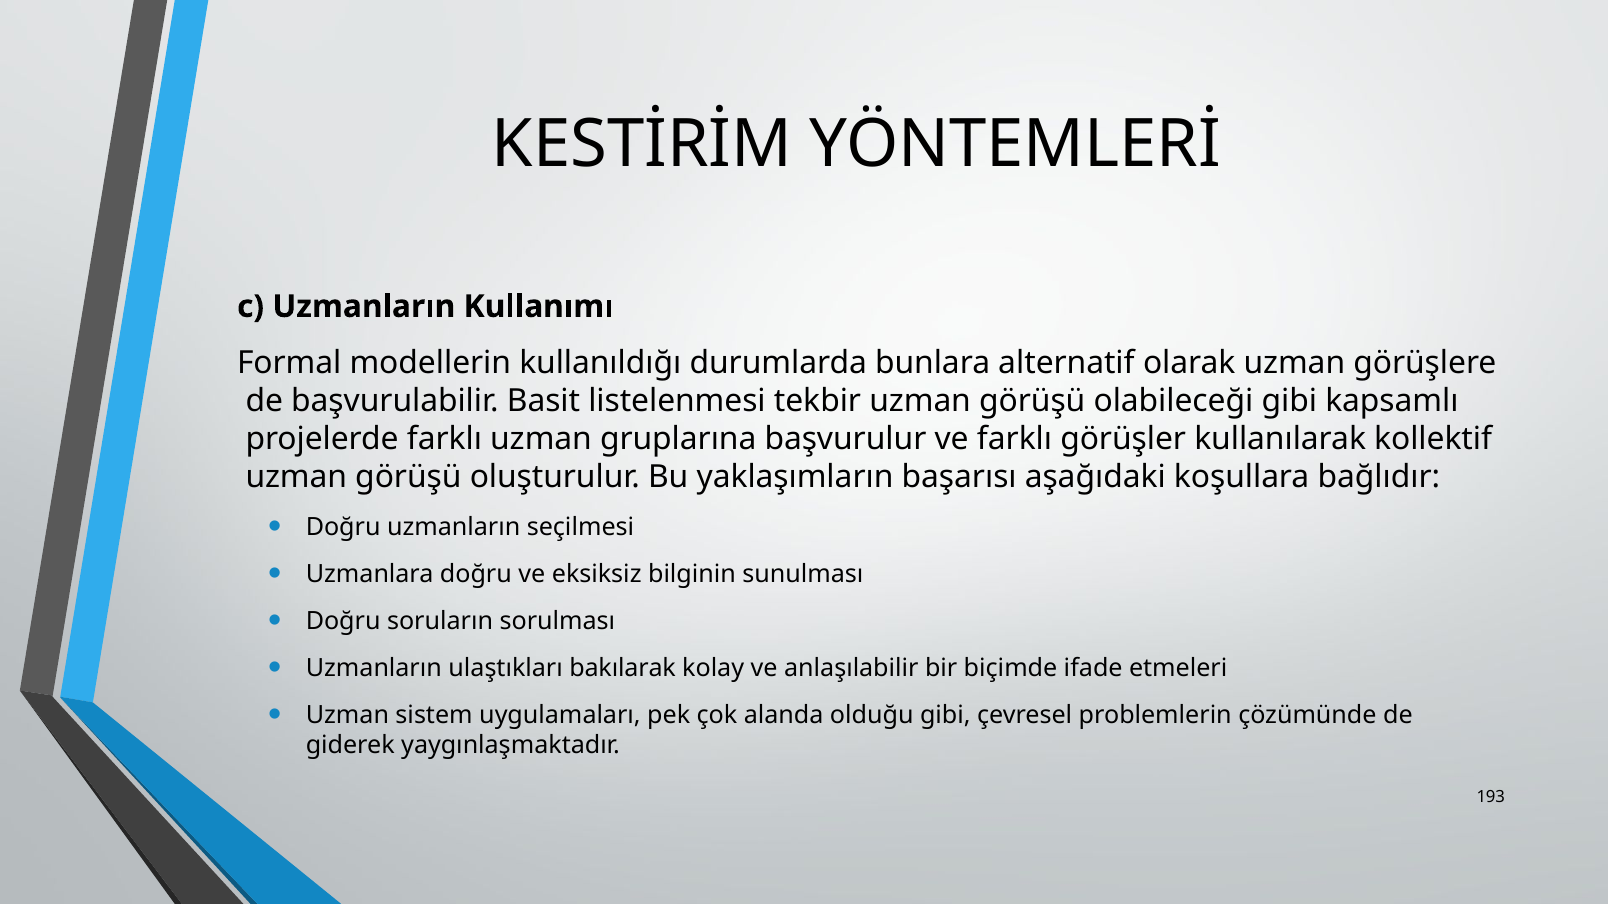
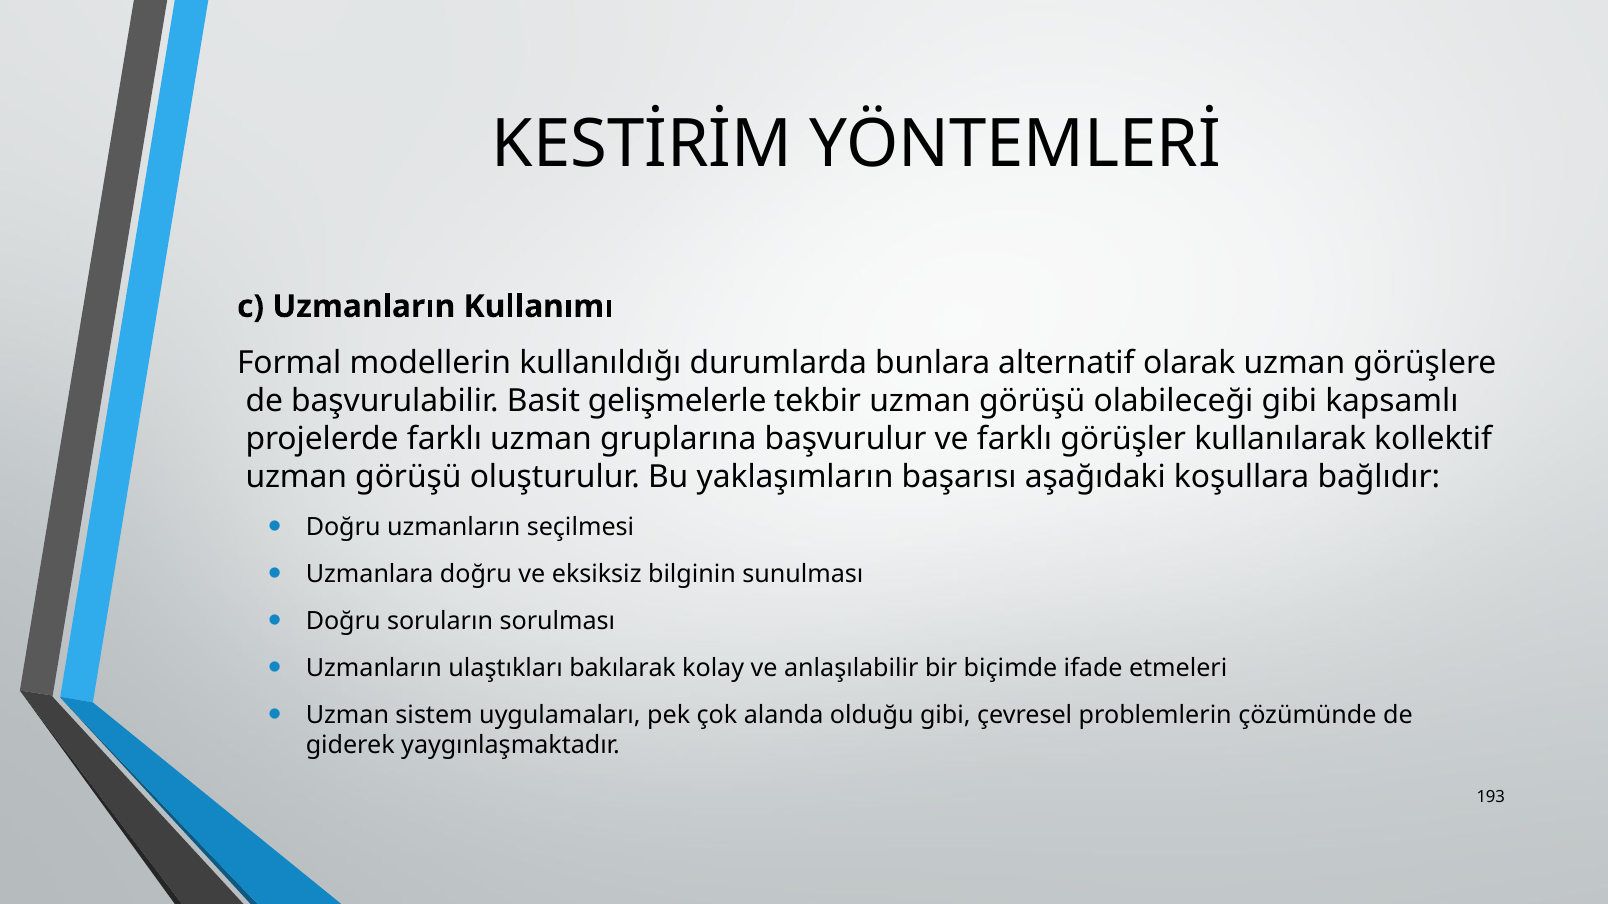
listelenmesi: listelenmesi -> gelişmelerle (677, 401)
